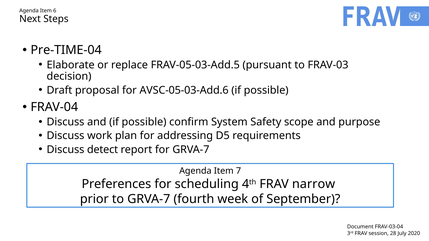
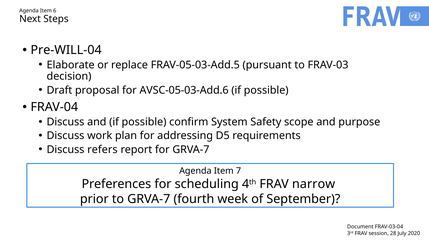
Pre-TIME-04: Pre-TIME-04 -> Pre-WILL-04 (66, 50)
detect: detect -> refers (102, 150)
